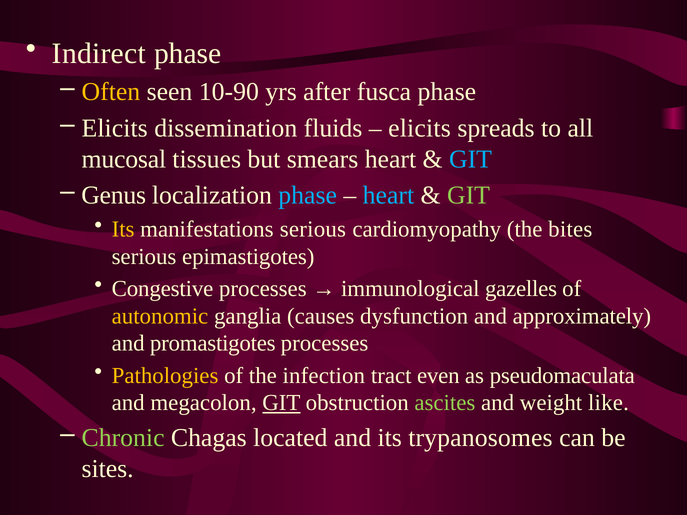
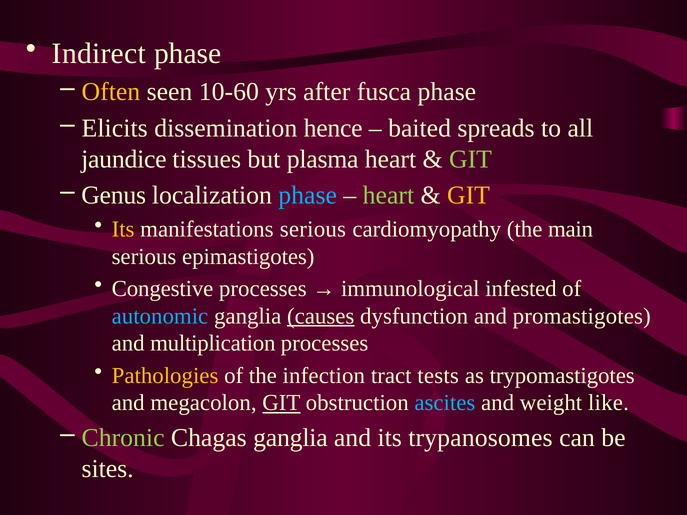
10-90: 10-90 -> 10-60 (229, 92)
fluids: fluids -> hence (333, 128)
elicits: elicits -> baited (420, 128)
mucosal: mucosal -> jaundice (124, 159)
smears: smears -> plasma (323, 159)
GIT colour: light blue -> light green (471, 159)
heart colour: light blue -> light green (388, 196)
GIT colour: light green -> yellow (468, 196)
bites: bites -> main (571, 229)
gazelles: gazelles -> infested (521, 289)
autonomic colour: yellow -> light blue (160, 316)
causes underline: none -> present (321, 316)
approximately: approximately -> promastigotes (582, 316)
promastigotes: promastigotes -> multiplication (213, 344)
even: even -> tests (438, 376)
pseudomaculata: pseudomaculata -> trypomastigotes (562, 376)
ascites colour: light green -> light blue (445, 403)
Chagas located: located -> ganglia (290, 438)
